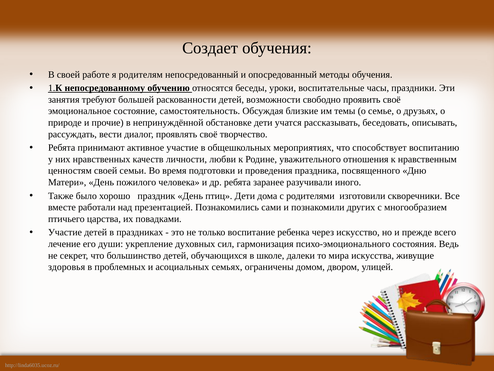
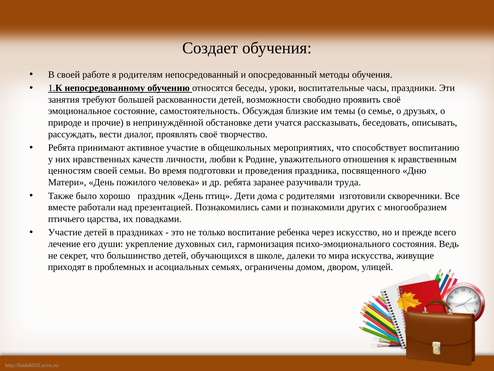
иного: иного -> труда (348, 182)
здоровья: здоровья -> приходят (67, 267)
